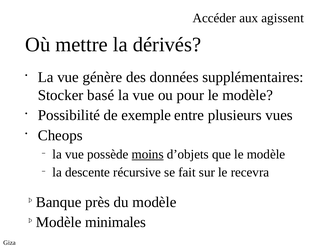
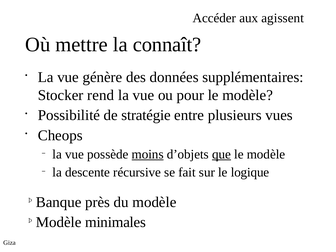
dérivés: dérivés -> connaît (167, 45)
basé: basé -> rend (101, 95)
exemple: exemple -> stratégie (146, 115)
que underline: none -> present (221, 154)
recevra: recevra -> logique (250, 172)
